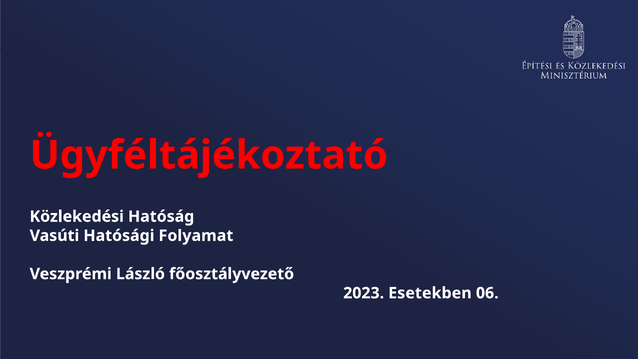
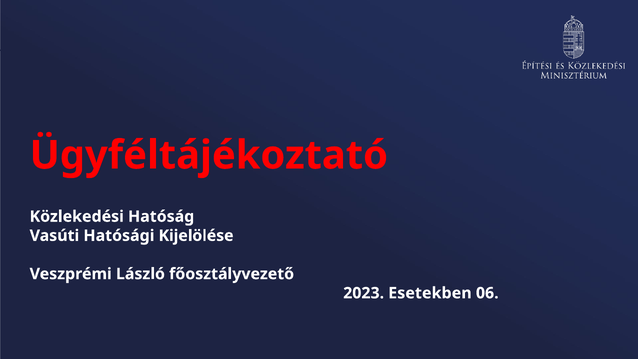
Folyamat: Folyamat -> Kijelölése (196, 236)
